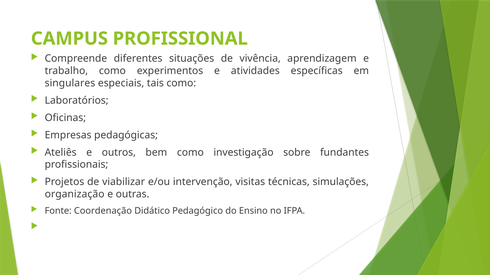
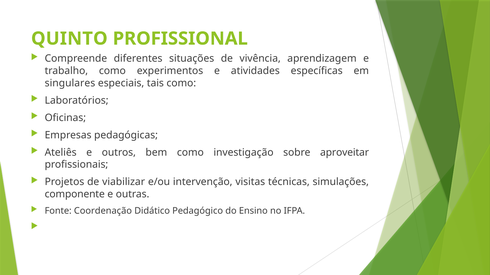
CAMPUS: CAMPUS -> QUINTO (69, 39)
fundantes: fundantes -> aproveitar (345, 153)
organização: organização -> componente (75, 195)
